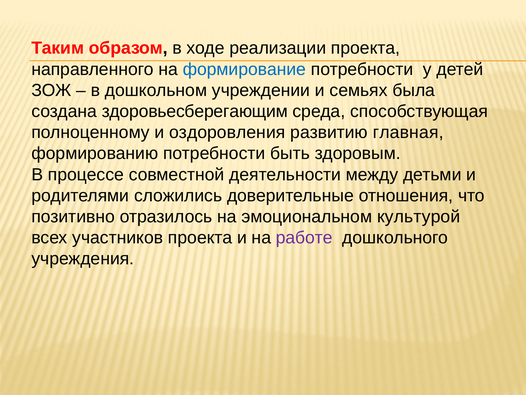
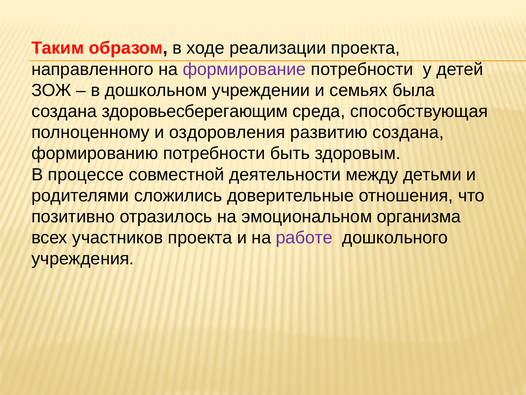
формирование colour: blue -> purple (244, 69)
развитию главная: главная -> создана (408, 132)
культурой: культурой -> организма (419, 216)
